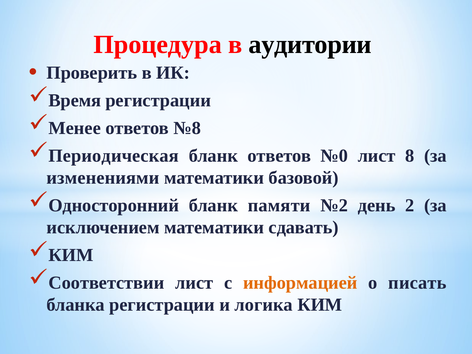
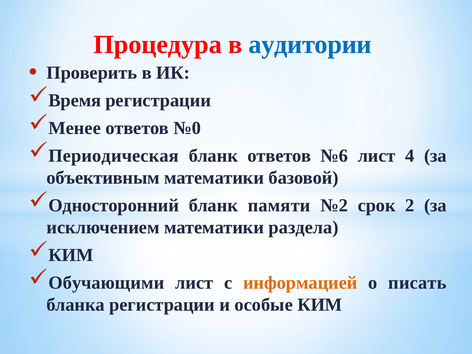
аудитории colour: black -> blue (310, 45)
№8: №8 -> №0 (187, 128)
№0: №0 -> №6 (334, 156)
8: 8 -> 4 (410, 156)
изменениями: изменениями -> объективным (103, 178)
день: день -> срок (377, 205)
сдавать: сдавать -> раздела (304, 228)
Соответствии: Соответствии -> Обучающими (106, 283)
логика: логика -> особые (264, 305)
